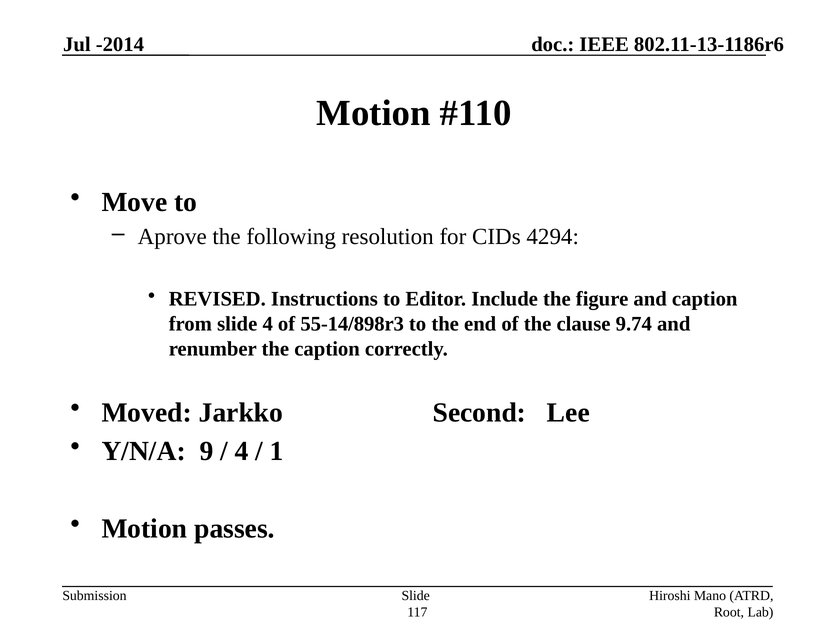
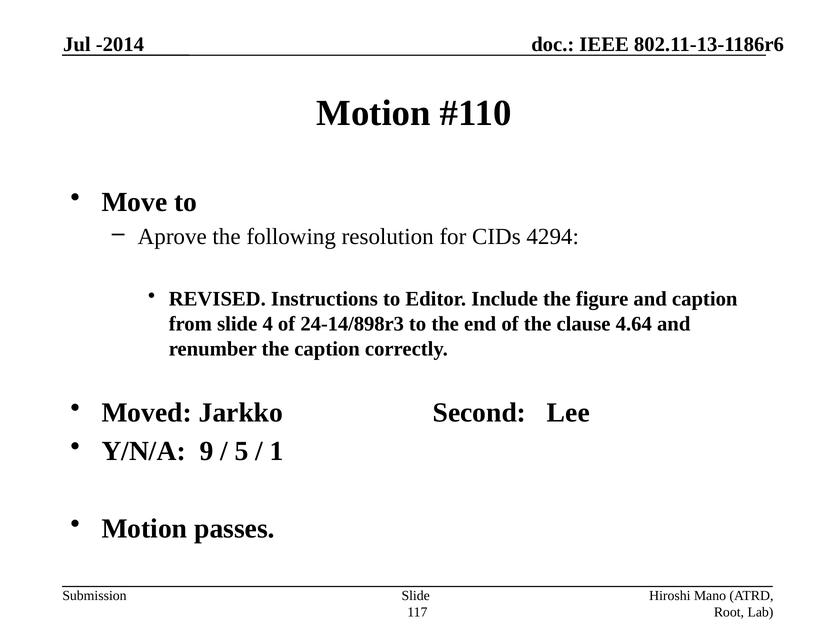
55-14/898r3: 55-14/898r3 -> 24-14/898r3 (352, 324)
9.74: 9.74 -> 4.64 (634, 324)
4: 4 -> 5 (242, 451)
